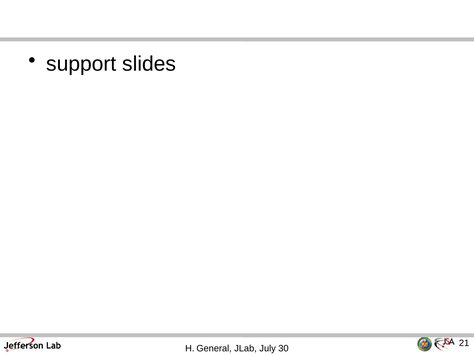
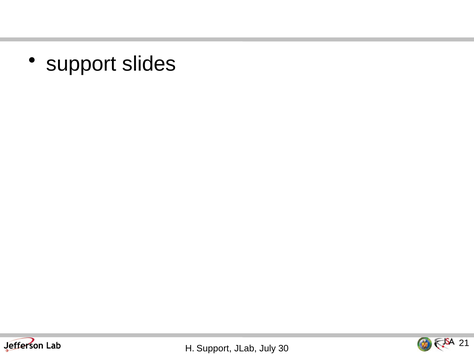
H General: General -> Support (214, 349)
